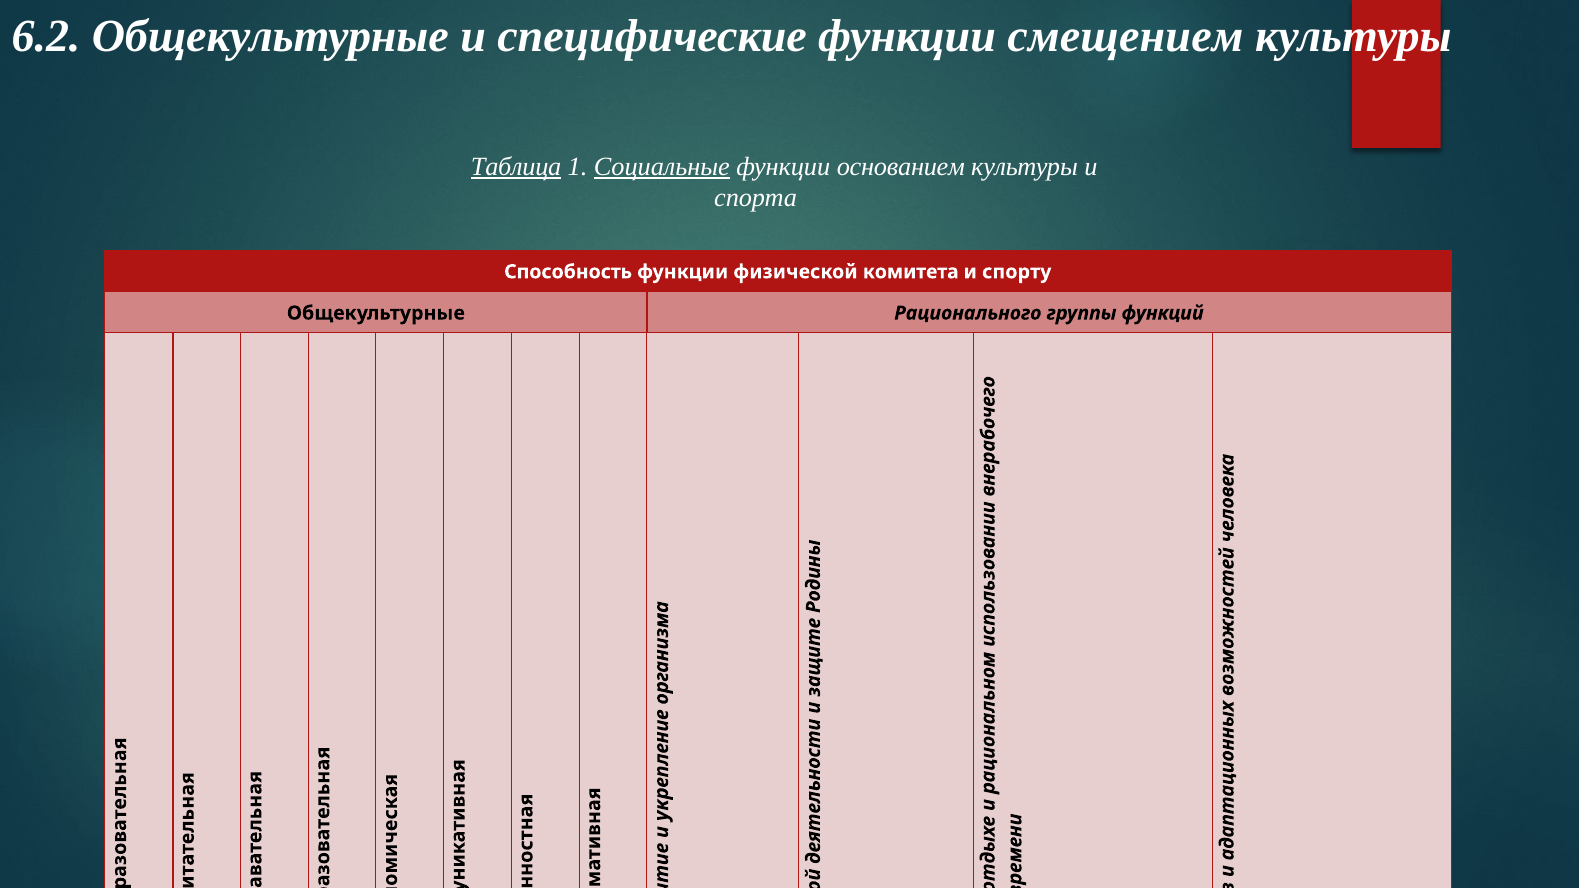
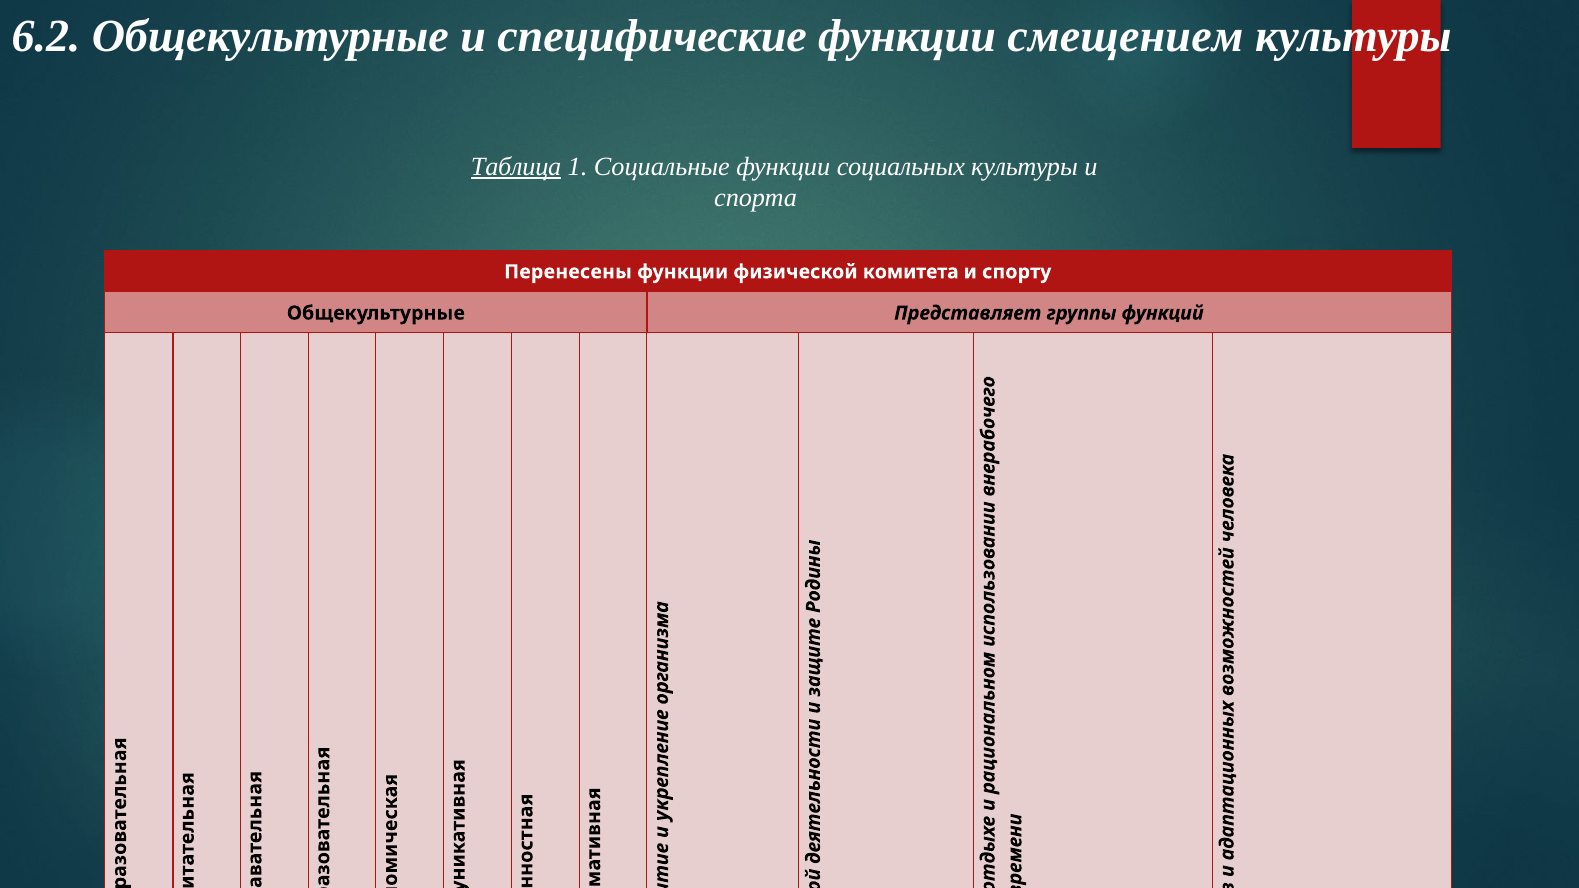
Социальные underline: present -> none (662, 167)
основанием: основанием -> социальных (901, 167)
Способность: Способность -> Перенесены (568, 272)
Рационального: Рационального -> Представляет (968, 313)
